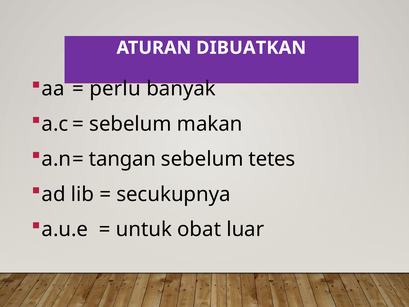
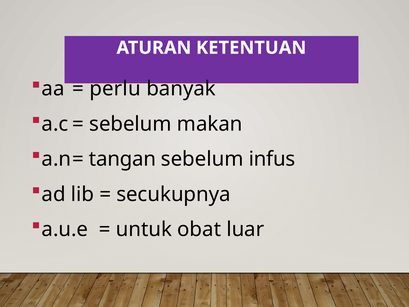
DIBUATKAN: DIBUATKAN -> KETENTUAN (251, 48)
tetes: tetes -> infus (272, 159)
